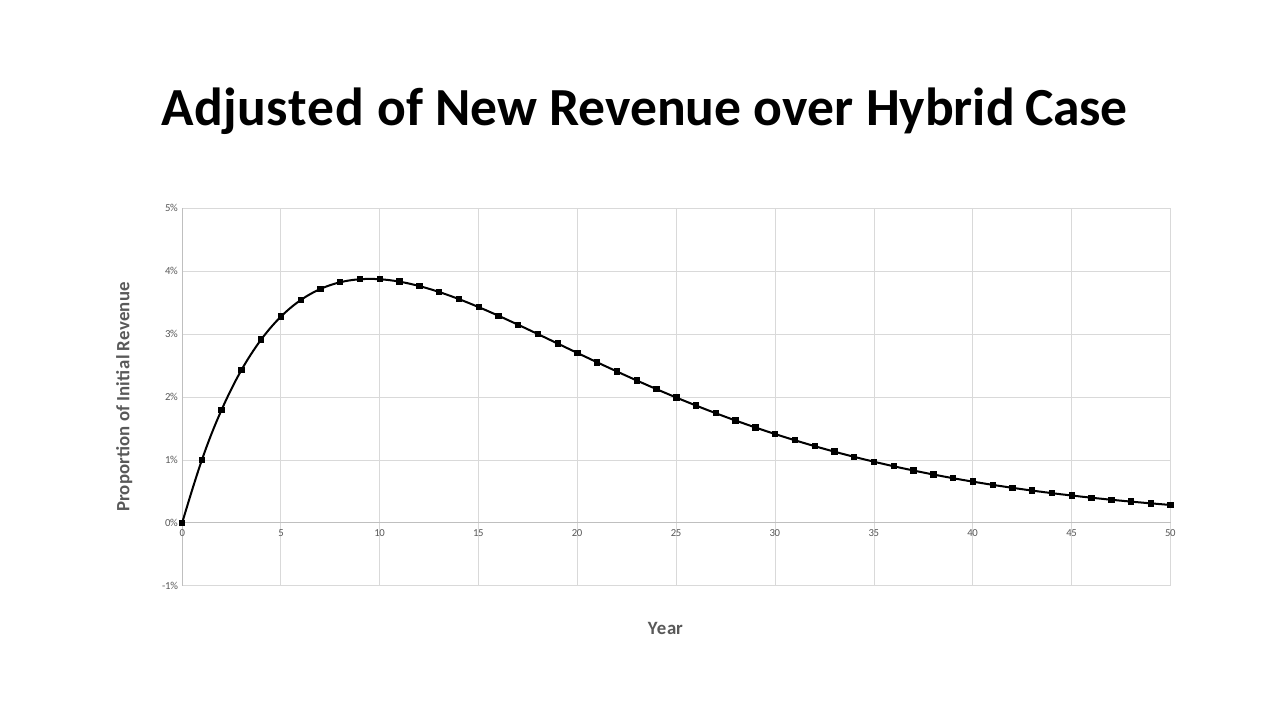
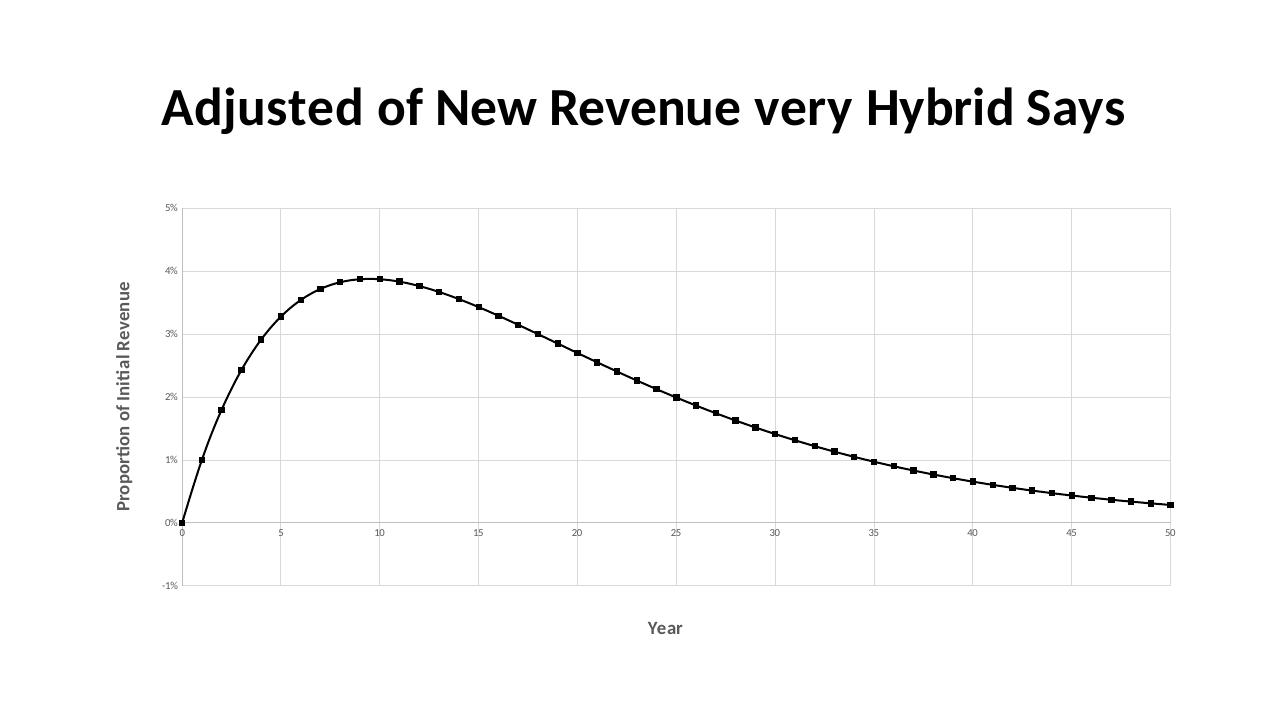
over: over -> very (804, 108)
Case: Case -> Says (1076, 108)
